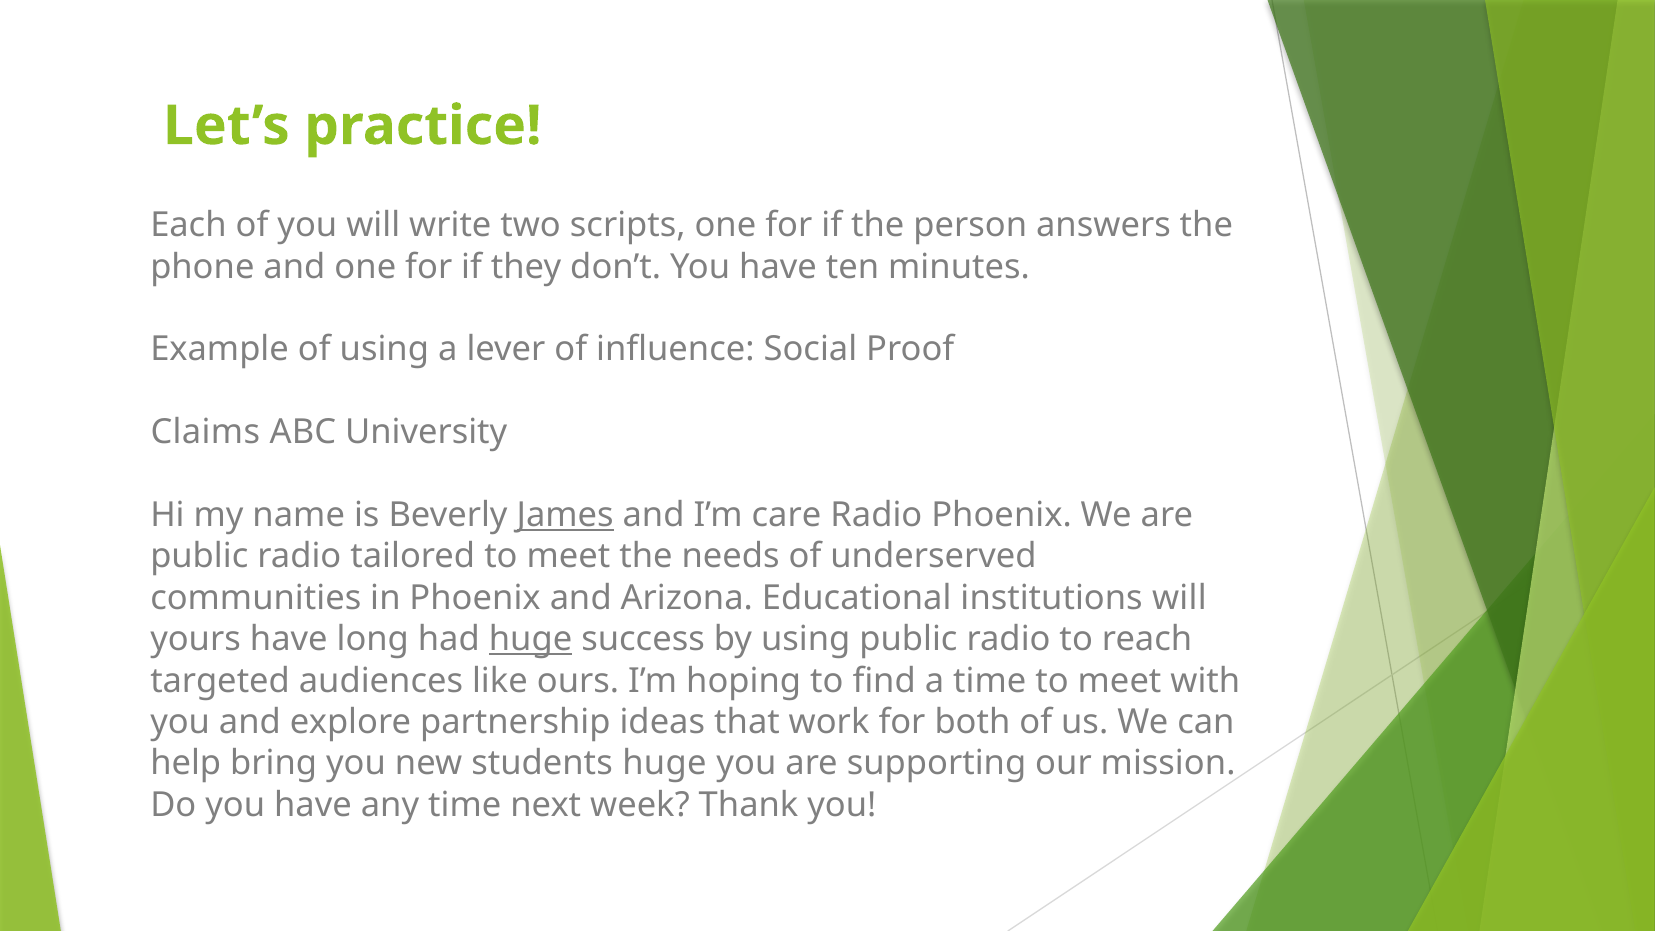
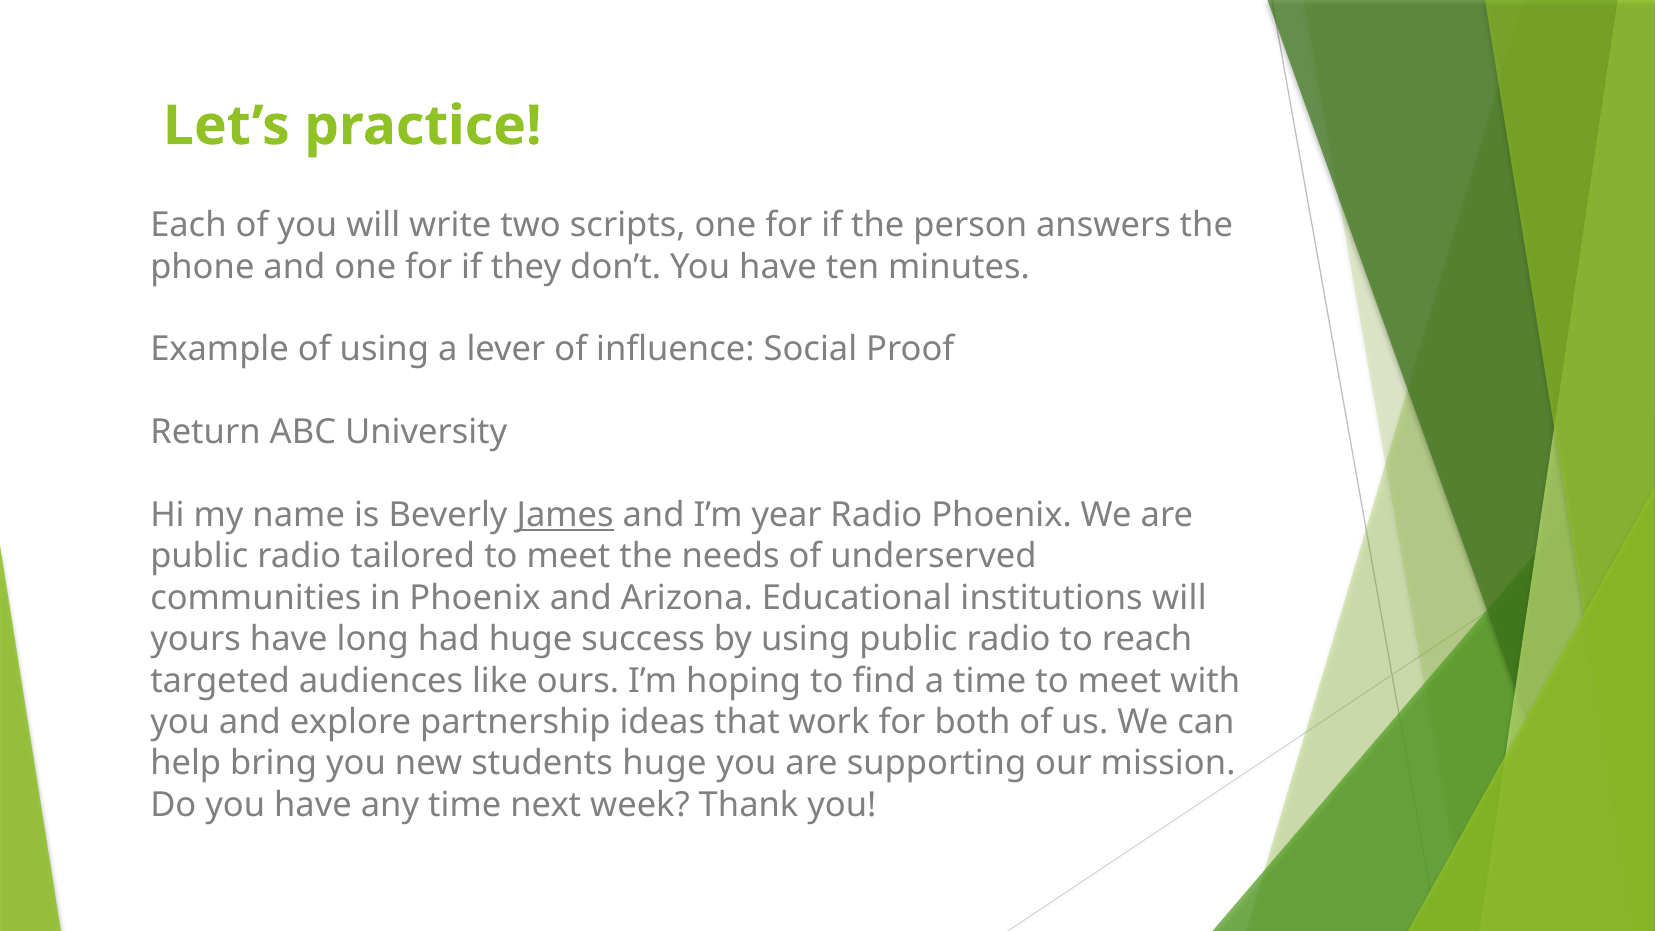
Claims: Claims -> Return (205, 432)
care: care -> year (787, 515)
huge underline: present -> none (531, 639)
